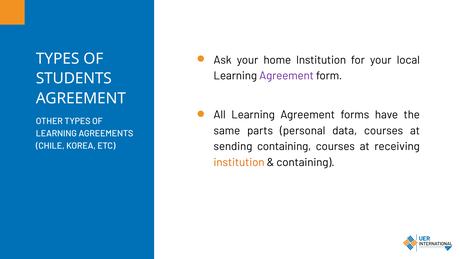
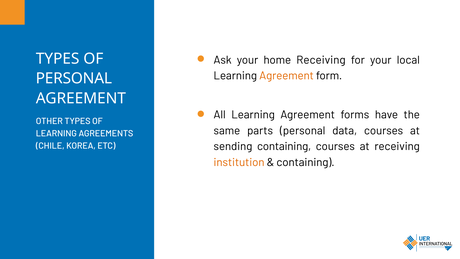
home Institution: Institution -> Receiving (321, 60)
Agreement colour: purple -> orange (287, 76)
STUDENTS: STUDENTS -> PERSONAL (74, 78)
